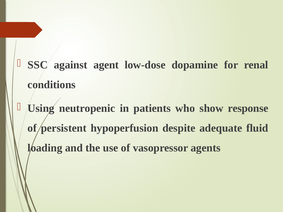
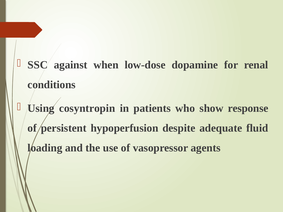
agent: agent -> when (106, 65)
neutropenic: neutropenic -> cosyntropin (87, 108)
